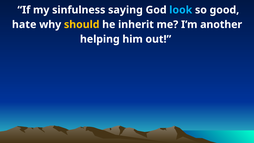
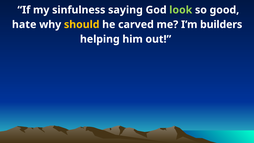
look colour: light blue -> light green (181, 10)
inherit: inherit -> carved (136, 25)
another: another -> builders (221, 25)
